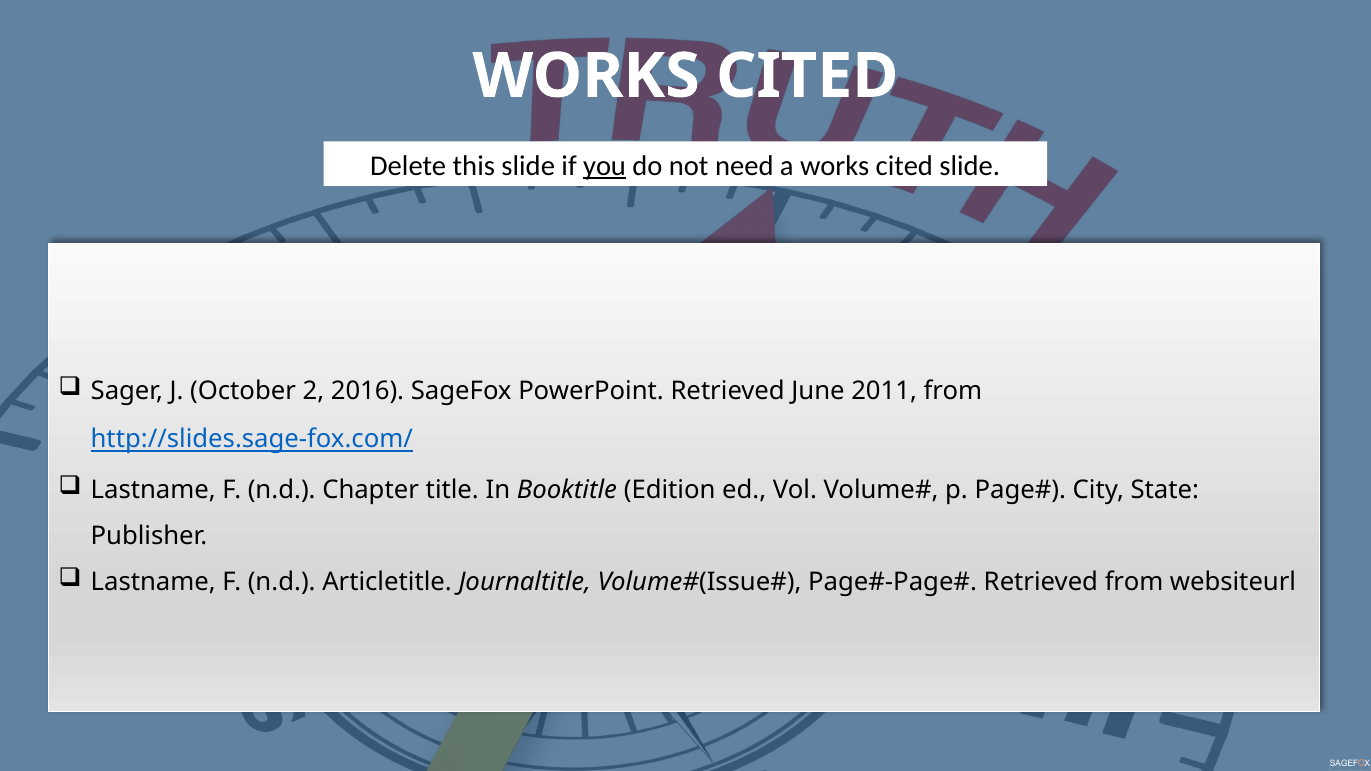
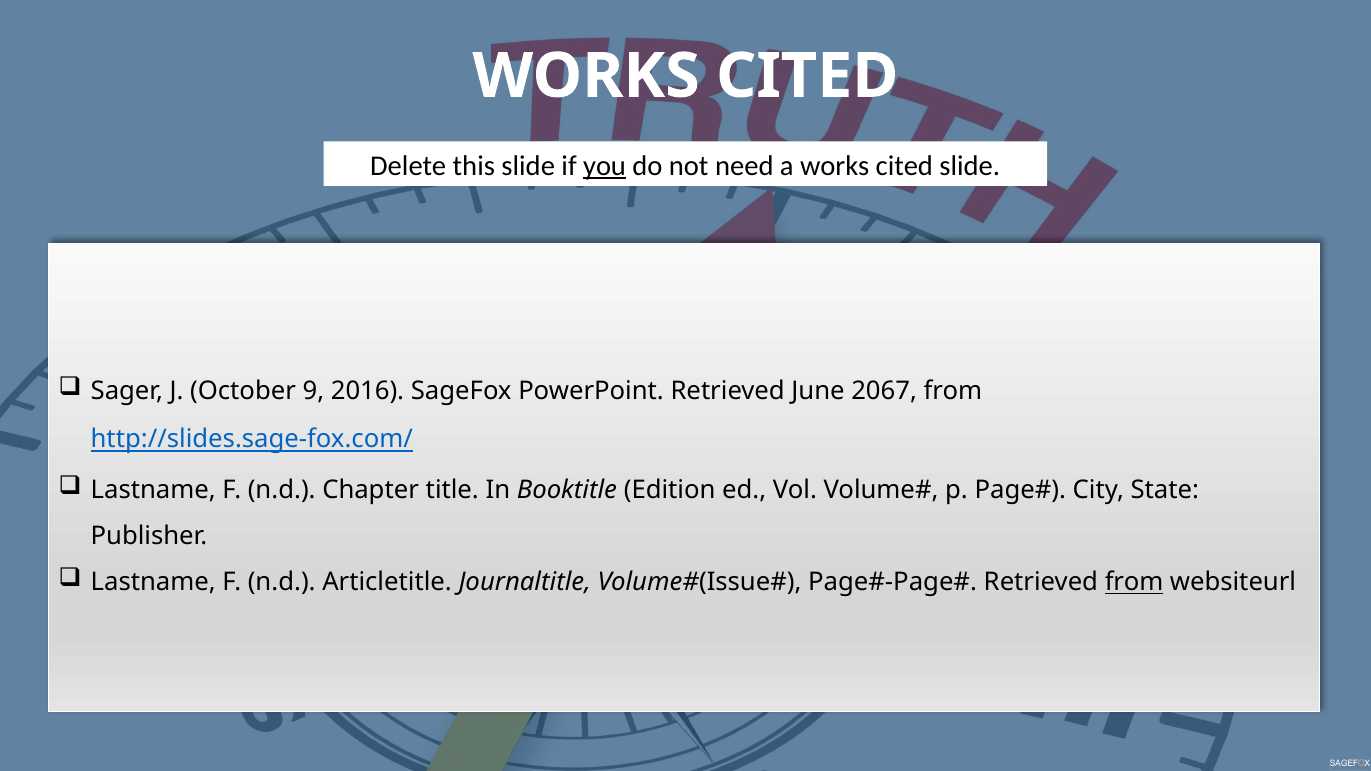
2: 2 -> 9 (313, 391)
2011: 2011 -> 2067 (884, 391)
from underline: none -> present (1134, 583)
